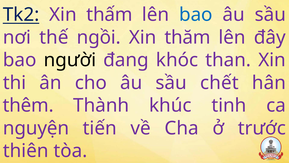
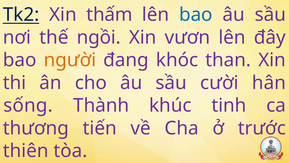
thăm: thăm -> vươn (187, 37)
người colour: black -> orange (70, 60)
chết: chết -> cười (219, 83)
thêm: thêm -> sống (28, 105)
nguyện: nguyện -> thương (36, 128)
